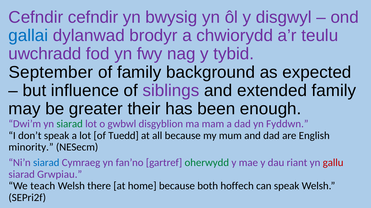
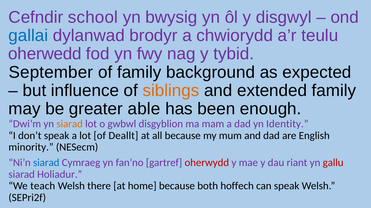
Cefndir cefndir: cefndir -> school (93, 17)
uwchradd: uwchradd -> oherwedd (45, 54)
siblings colour: purple -> orange (171, 91)
their: their -> able (144, 109)
siarad colour: green -> orange (70, 124)
Fyddwn: Fyddwn -> Identity (287, 124)
Tuedd: Tuedd -> Deallt (123, 136)
oherwydd colour: green -> red (207, 163)
Grwpiau: Grwpiau -> Holiadur (60, 175)
